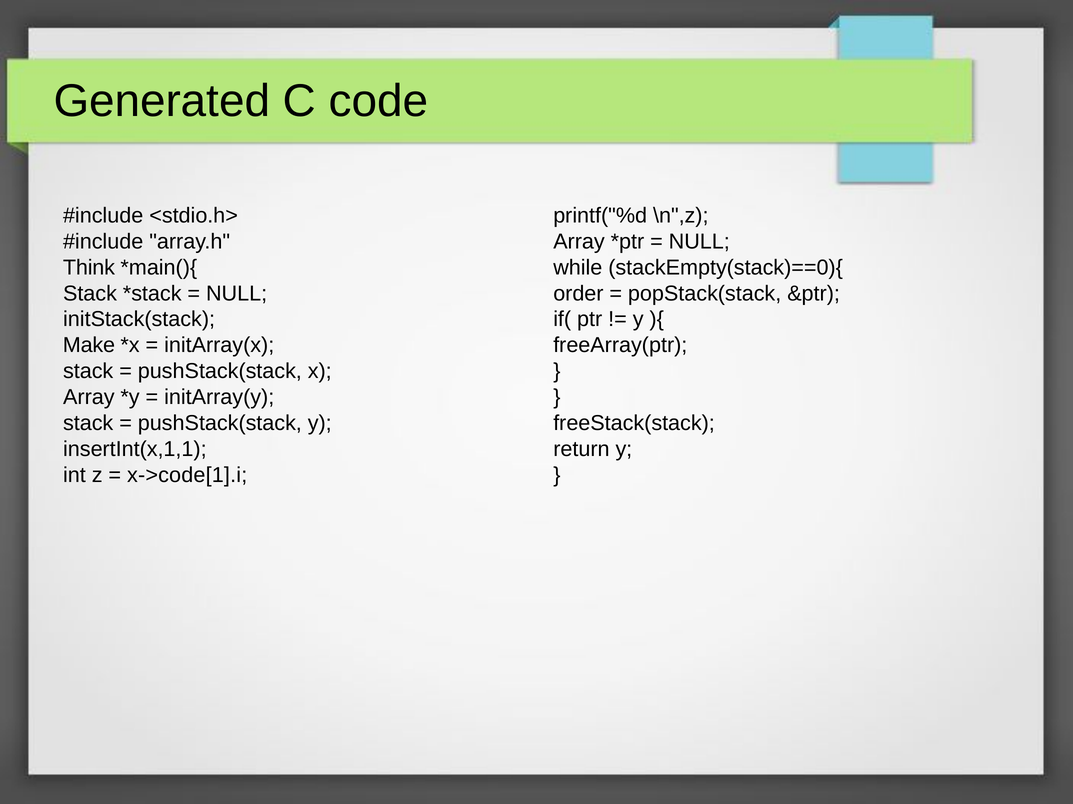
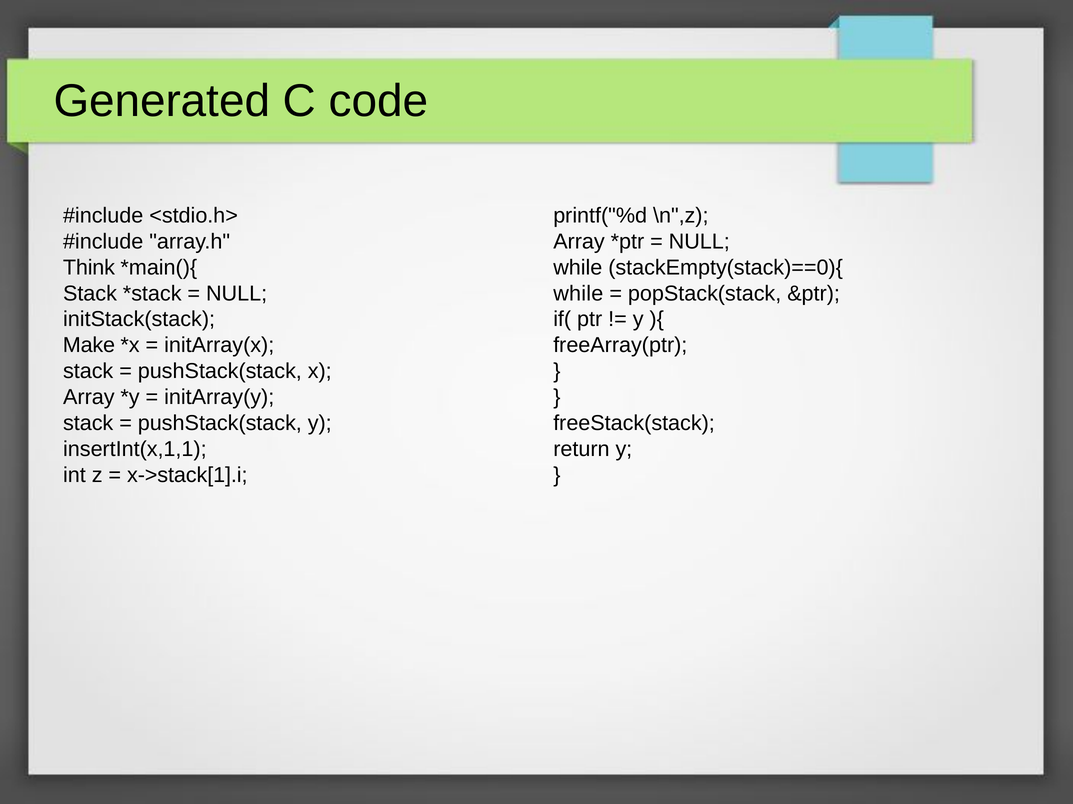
order: order -> while (578, 294)
x->code[1].i: x->code[1].i -> x->stack[1].i (187, 475)
